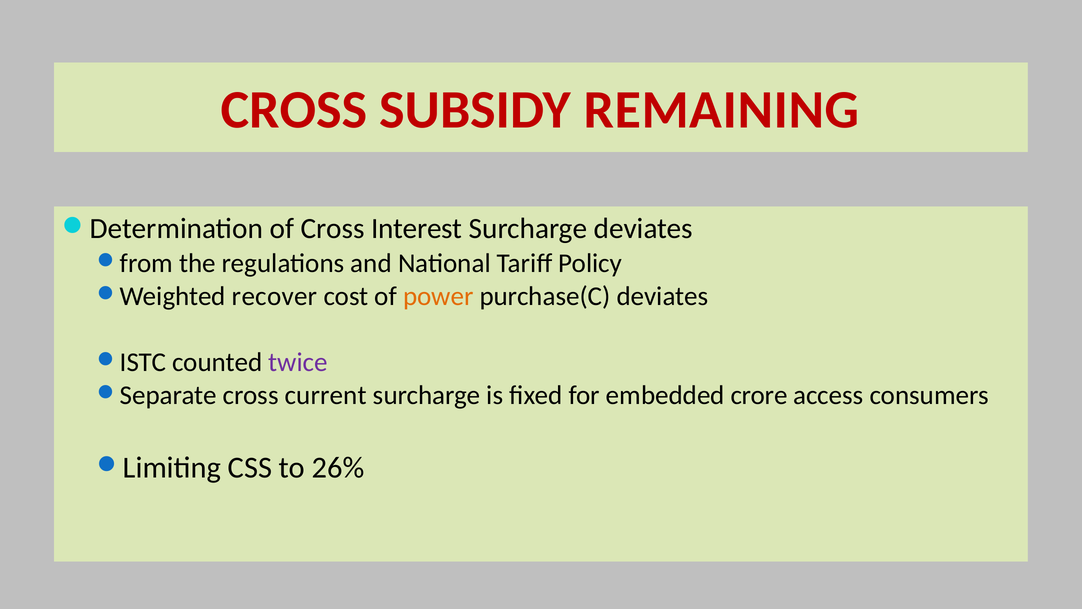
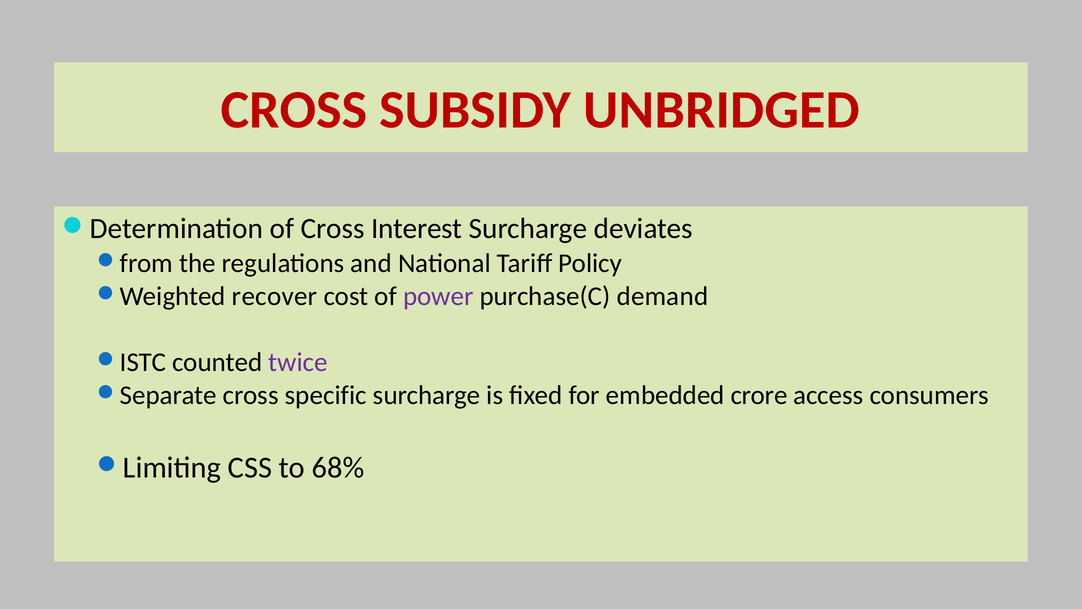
REMAINING: REMAINING -> UNBRIDGED (722, 110)
power colour: orange -> purple (438, 296)
purchase(C deviates: deviates -> demand (662, 296)
current: current -> specific (326, 395)
26%: 26% -> 68% (338, 467)
